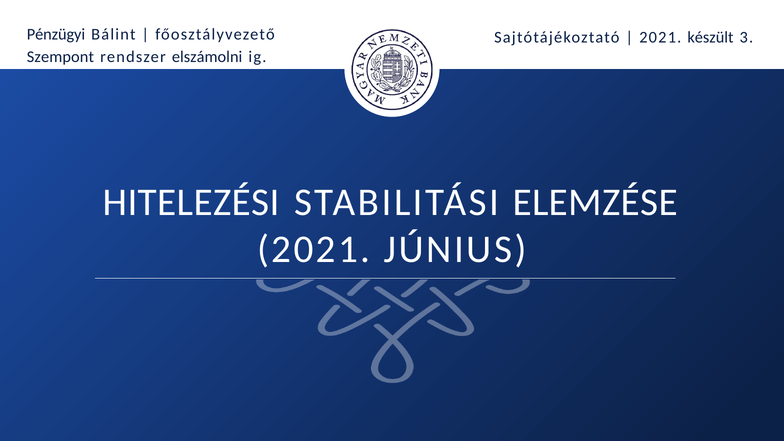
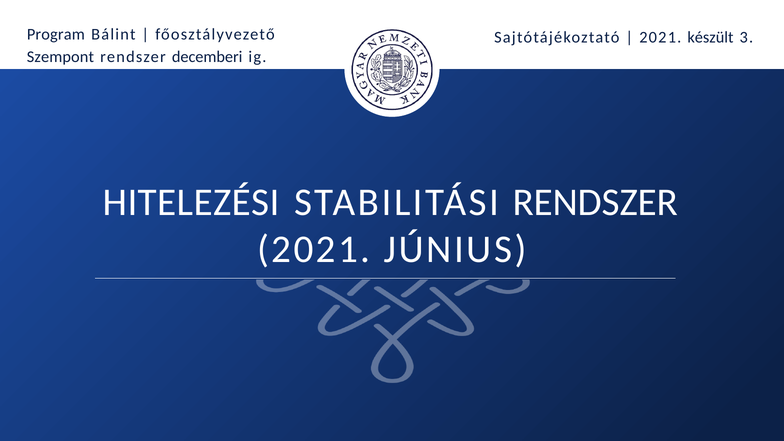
Pénzügyi: Pénzügyi -> Program (56, 34)
elszámolni: elszámolni -> decemberi (207, 57)
STABILITÁSI ELEMZÉSE: ELEMZÉSE -> RENDSZER (595, 202)
